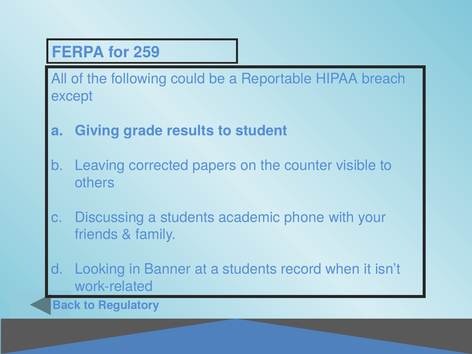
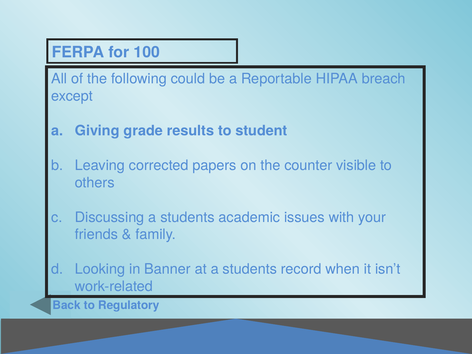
259: 259 -> 100 (147, 52)
phone: phone -> issues (304, 217)
